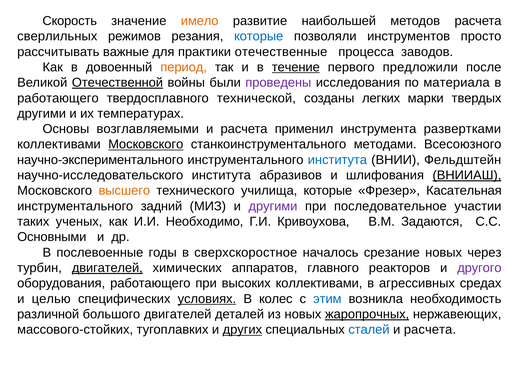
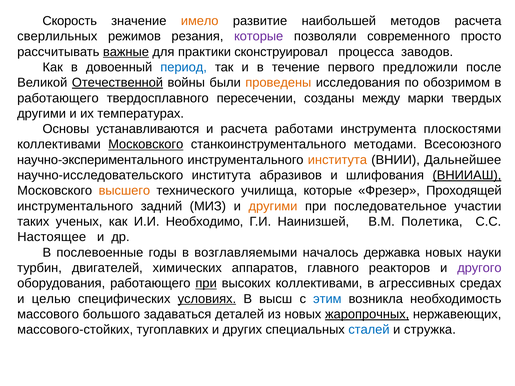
которые colour: blue -> purple (259, 36)
инструментов: инструментов -> современного (409, 36)
важные underline: none -> present (126, 52)
отечественные: отечественные -> сконструировал (281, 52)
период colour: orange -> blue (184, 67)
течение underline: present -> none (296, 67)
проведены colour: purple -> orange (278, 83)
материала: материала -> обозримом (457, 83)
технической: технической -> пересечении (256, 98)
легких: легких -> между (381, 98)
возглавляемыми: возглавляемыми -> устанавливаются (148, 129)
применил: применил -> работами (304, 129)
развертками: развертками -> плоскостями (462, 129)
института colour: blue -> orange (337, 160)
Фельдштейн: Фельдштейн -> Дальнейшее (463, 160)
Касательная: Касательная -> Проходящей (464, 191)
другими colour: purple -> orange (273, 206)
Кривоухова: Кривоухова -> Наинизшей (313, 222)
Задаются: Задаются -> Полетика (432, 222)
Основными: Основными -> Настоящее (52, 237)
сверхскоростное: сверхскоростное -> возглавляемыми (246, 253)
срезание: срезание -> державка (392, 253)
через: через -> науки (484, 253)
двигателей underline: present -> none (107, 268)
при underline: none -> present (206, 284)
колес: колес -> высш (276, 299)
различной: различной -> массового (48, 314)
большого двигателей: двигателей -> задаваться (178, 314)
других underline: present -> none (242, 330)
расчета: расчета -> стружка (430, 330)
